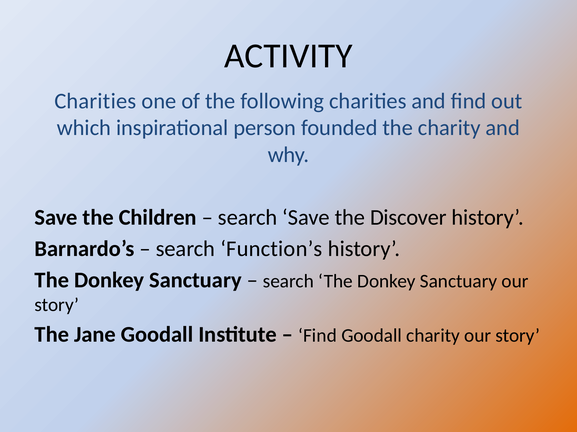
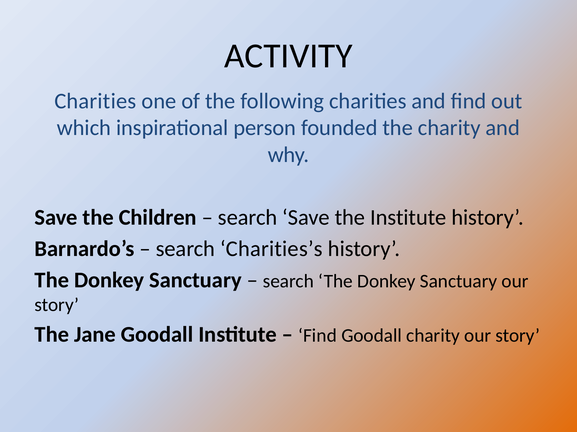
the Discover: Discover -> Institute (408, 218)
Function’s: Function’s -> Charities’s (271, 249)
